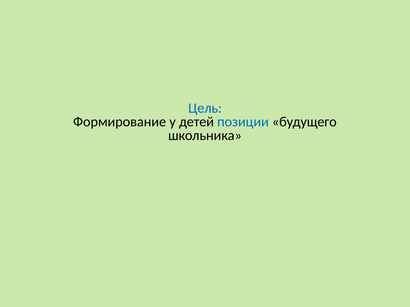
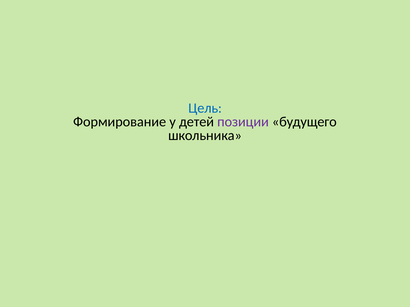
позиции colour: blue -> purple (243, 122)
